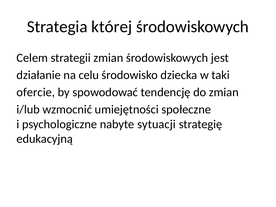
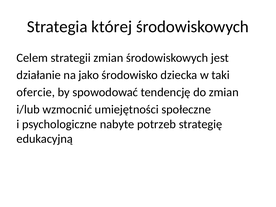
celu: celu -> jako (89, 75)
sytuacji: sytuacji -> potrzeb (157, 124)
